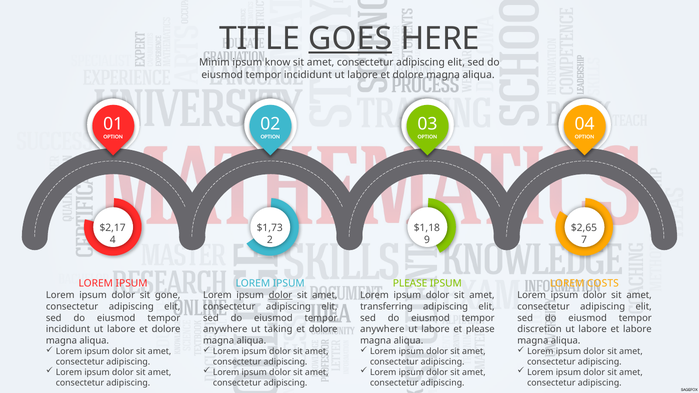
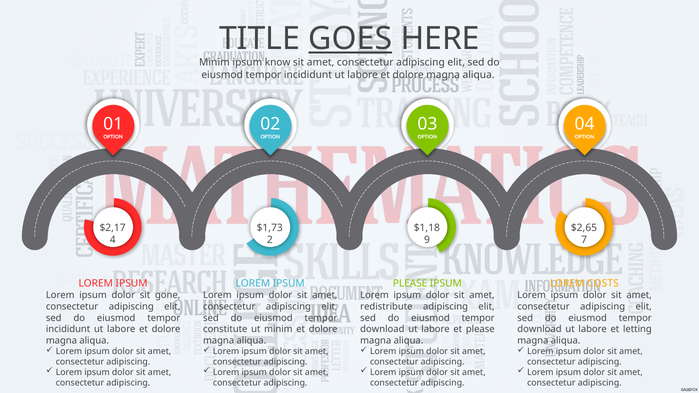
dolor underline: present -> none (280, 295)
transferring: transferring -> redistribute (386, 307)
anywhere: anywhere -> constitute (225, 329)
ut taking: taking -> minim (278, 329)
anywhere: anywhere -> download (382, 329)
discretion: discretion -> download (539, 329)
et labore: labore -> letting (637, 329)
